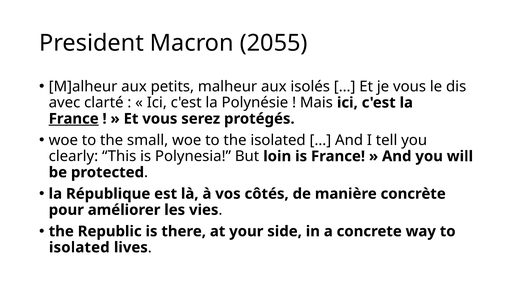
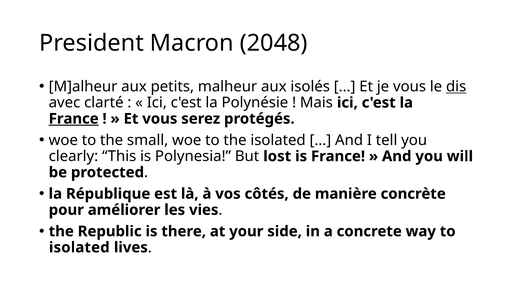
2055: 2055 -> 2048 (274, 43)
dis underline: none -> present (456, 87)
loin: loin -> lost (277, 157)
